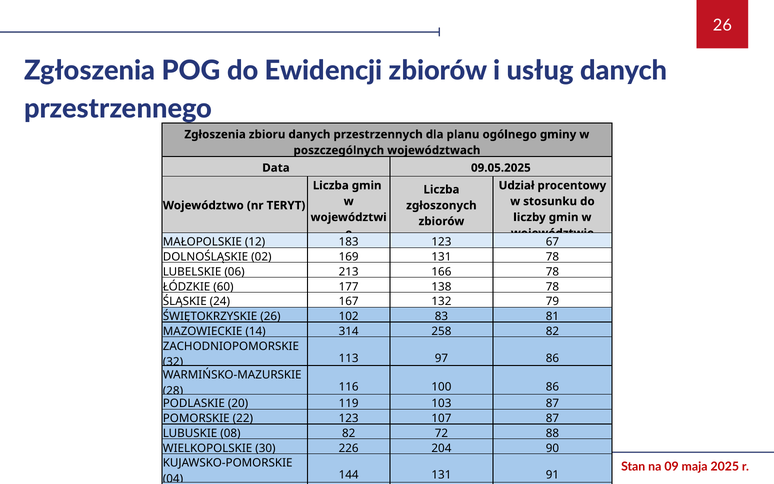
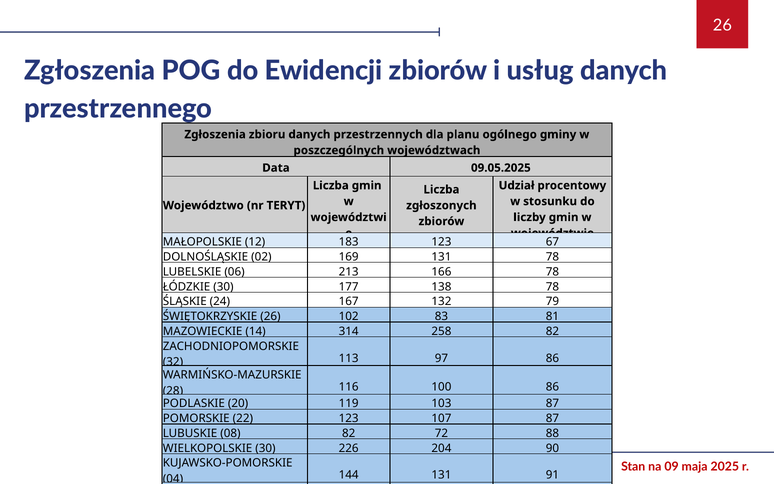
ŁÓDZKIE 60: 60 -> 30 (223, 287)
